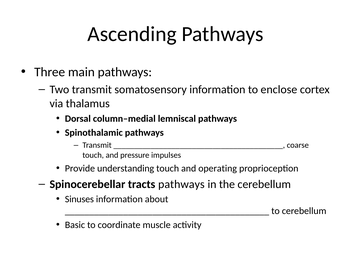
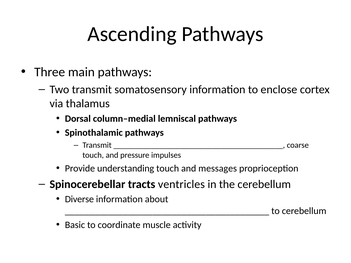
operating: operating -> messages (218, 169)
tracts pathways: pathways -> ventricles (181, 184)
Sinuses: Sinuses -> Diverse (79, 199)
